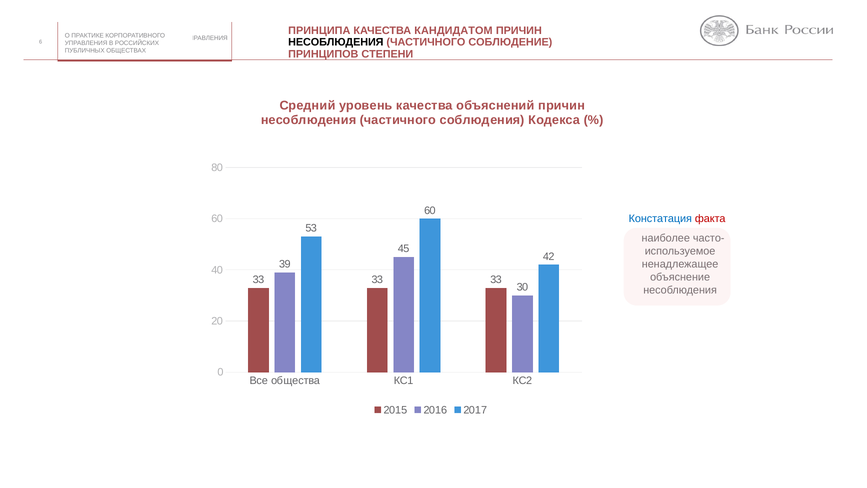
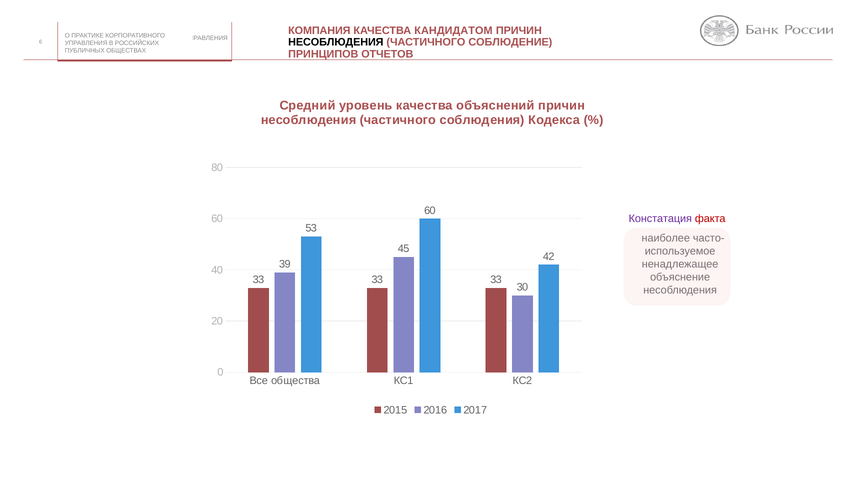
ПРИНЦИПА: ПРИНЦИПА -> КОМПАНИЯ (319, 31)
СТЕПЕНИ: СТЕПЕНИ -> ОТЧЕТОВ (387, 54)
Констатация colour: blue -> purple (660, 218)
